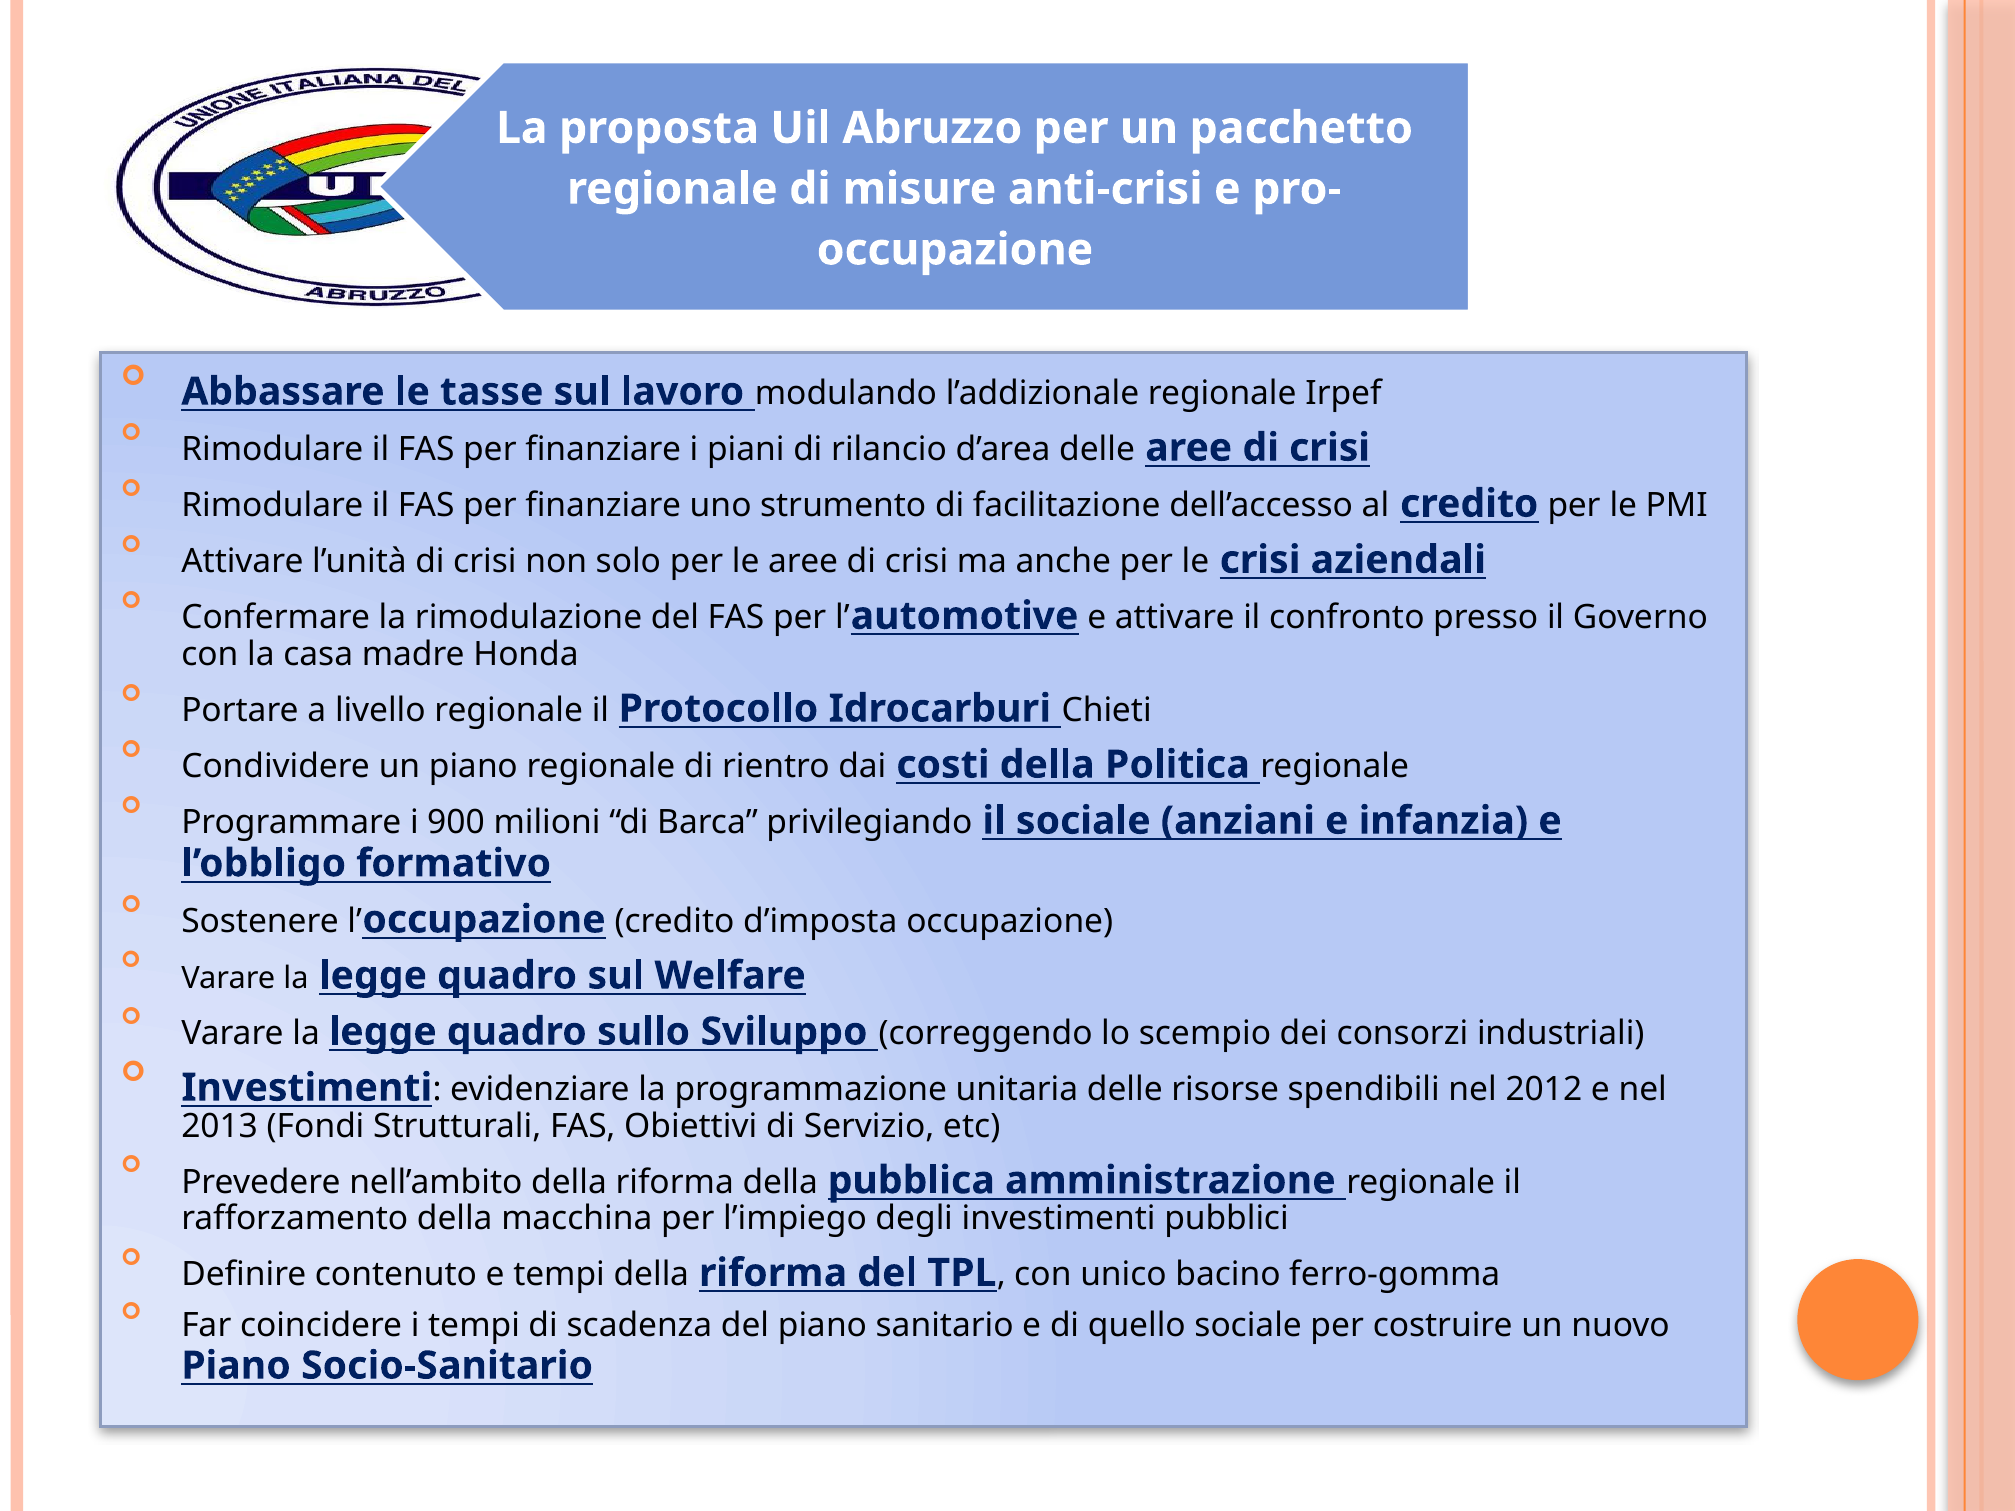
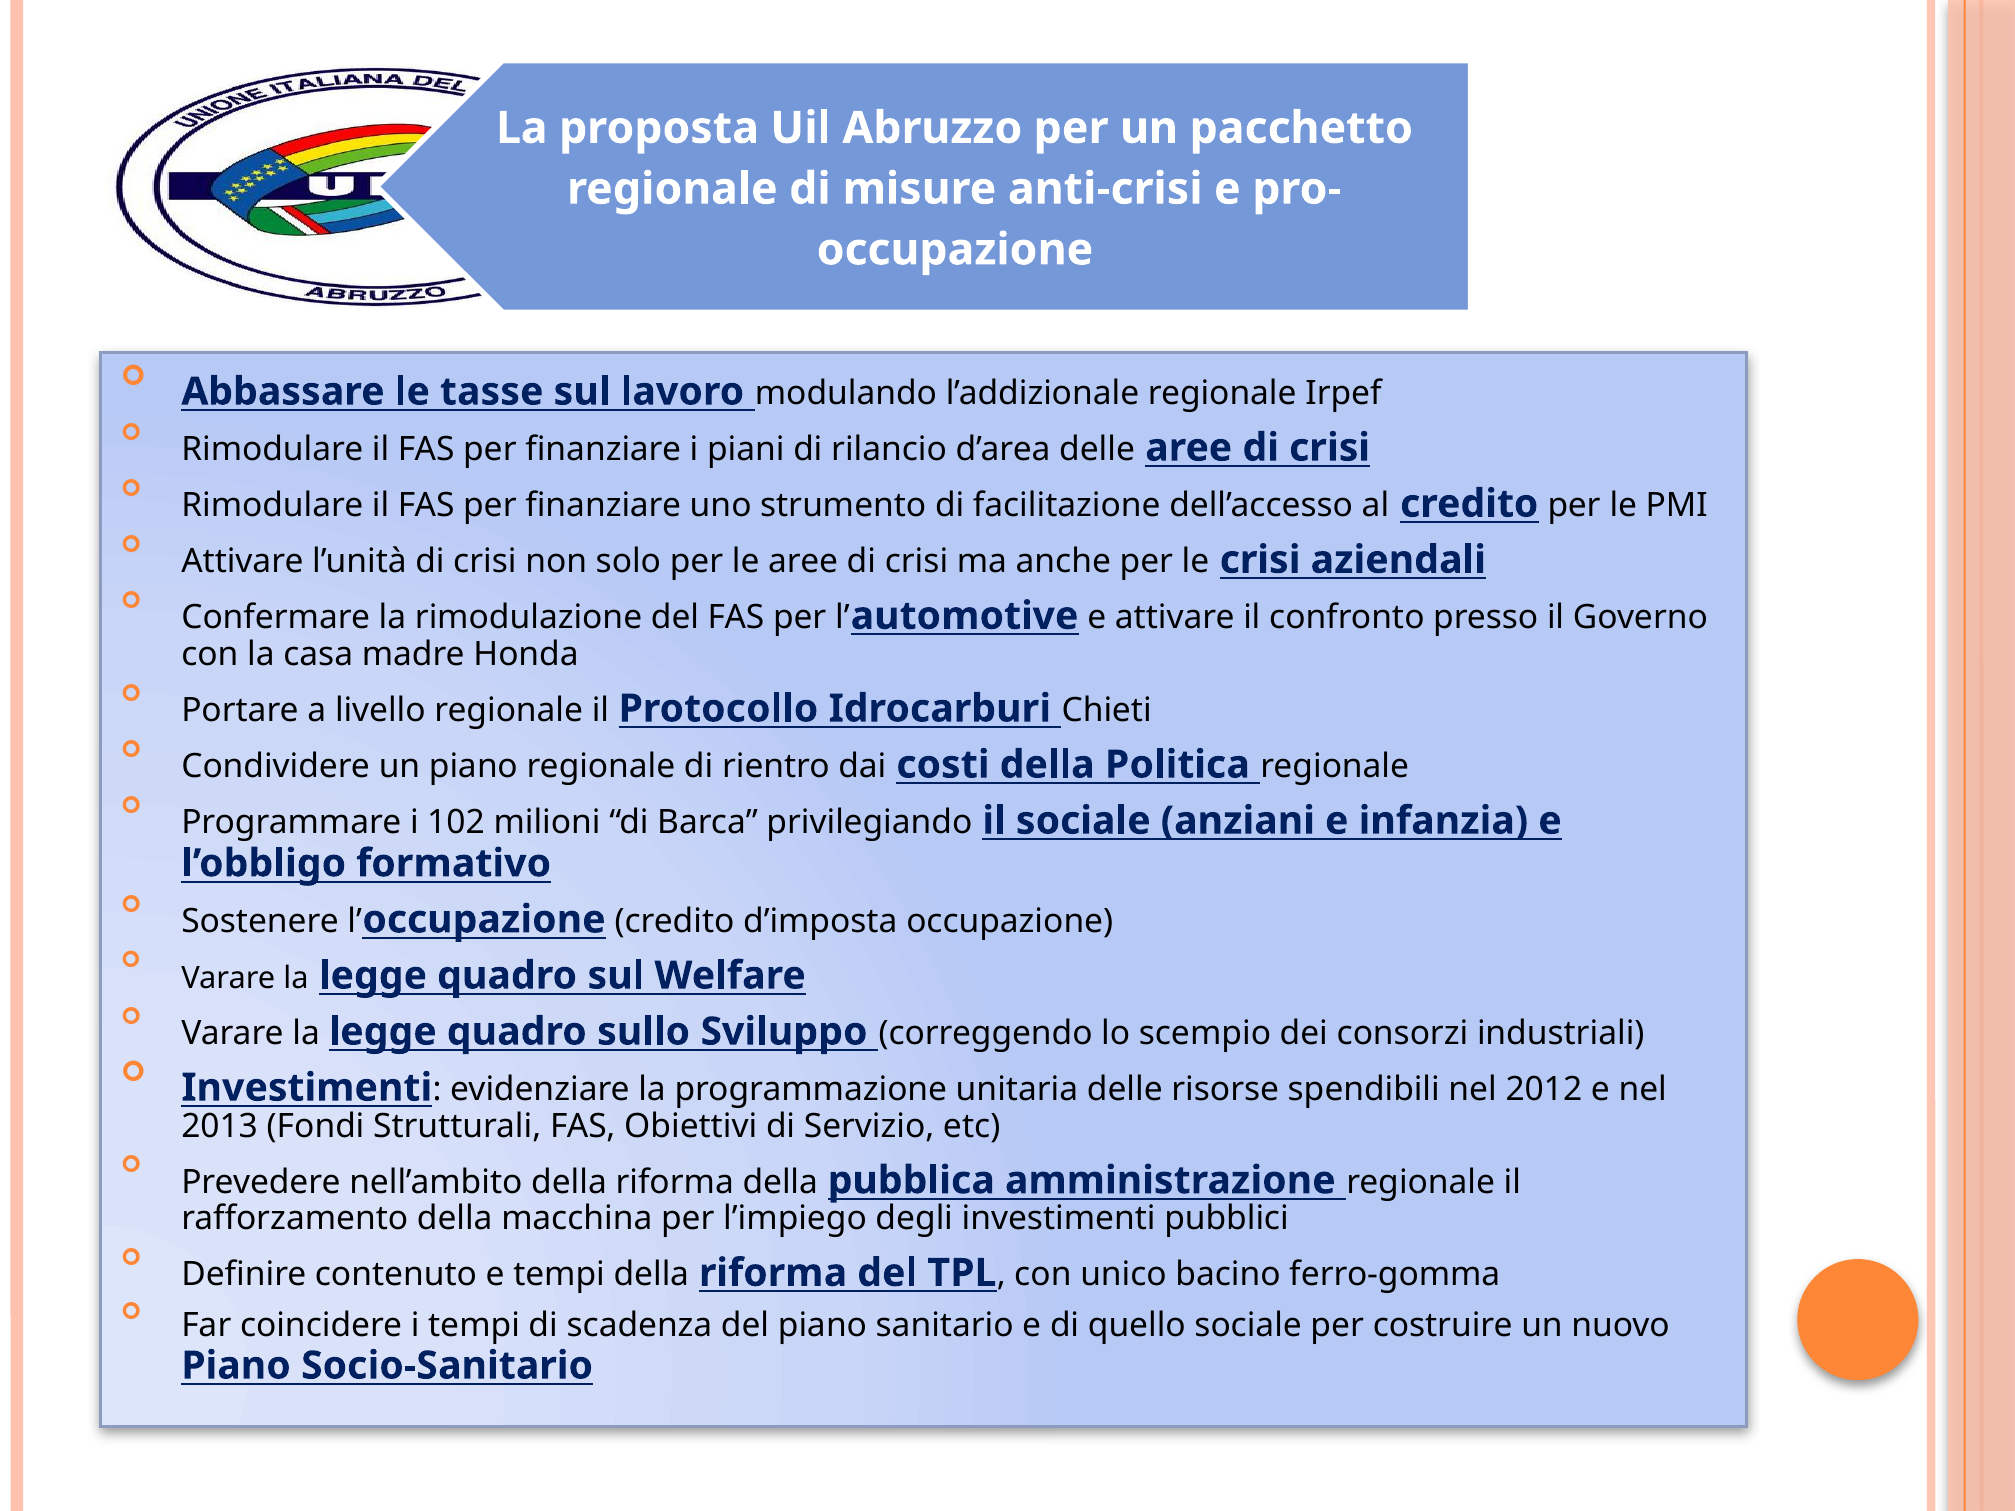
900: 900 -> 102 (456, 823)
